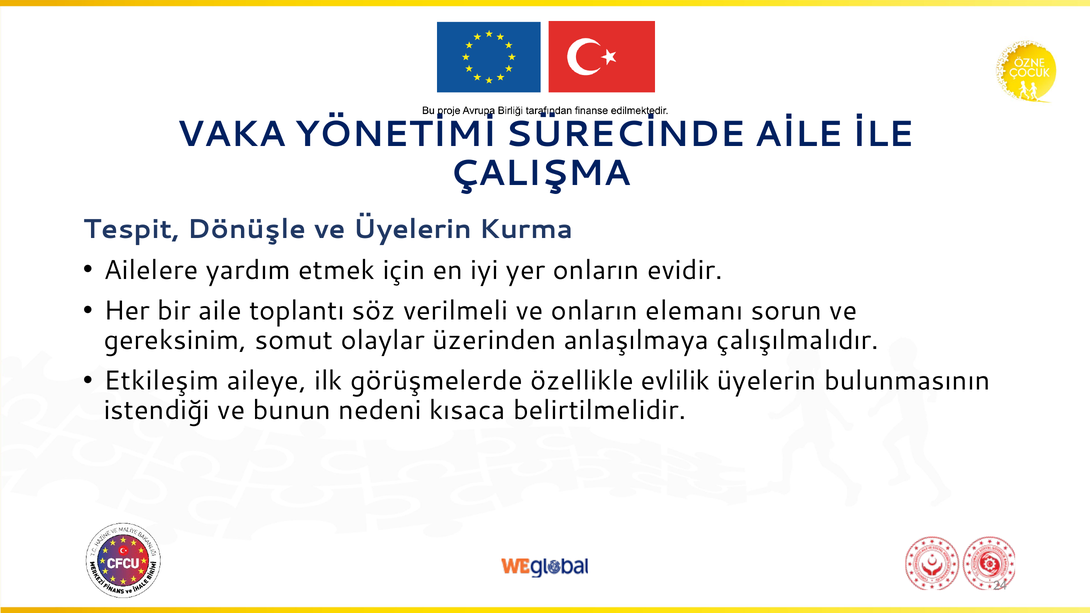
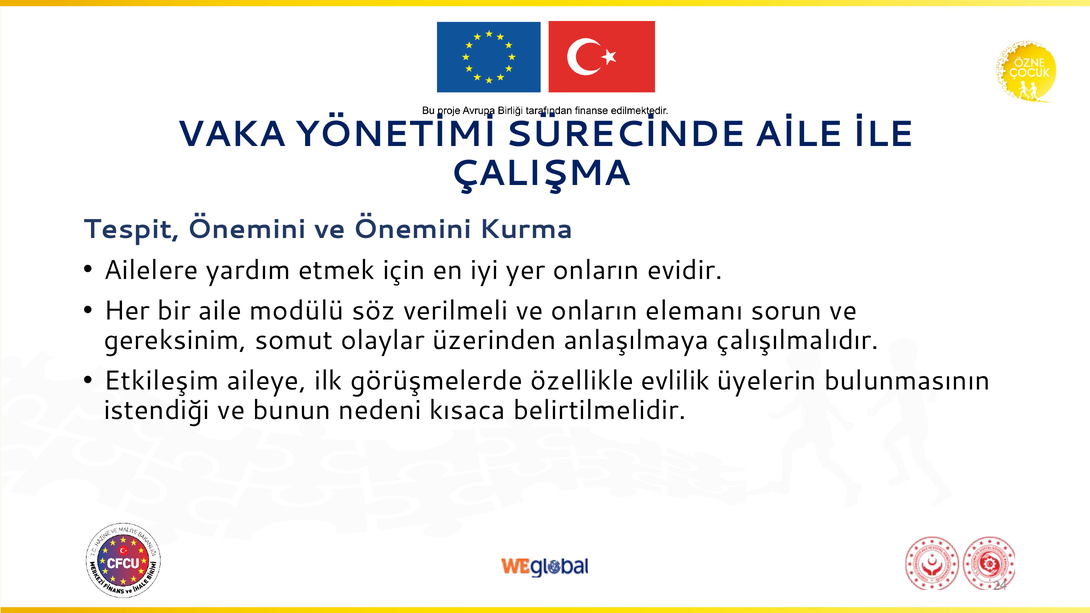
Tespit Dönüşle: Dönüşle -> Önemini (247, 229)
ve Üyelerin: Üyelerin -> Önemini (412, 229)
toplantı: toplantı -> modülü (297, 311)
